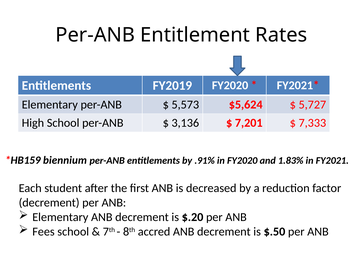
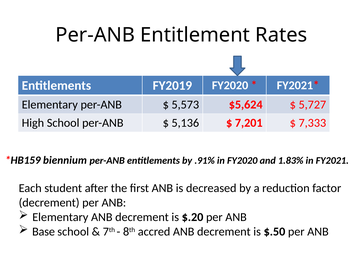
3,136: 3,136 -> 5,136 (185, 123)
Fees: Fees -> Base (44, 232)
